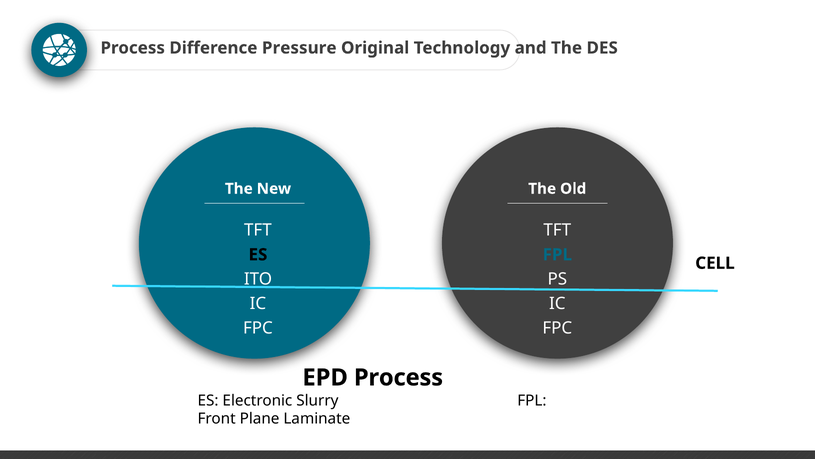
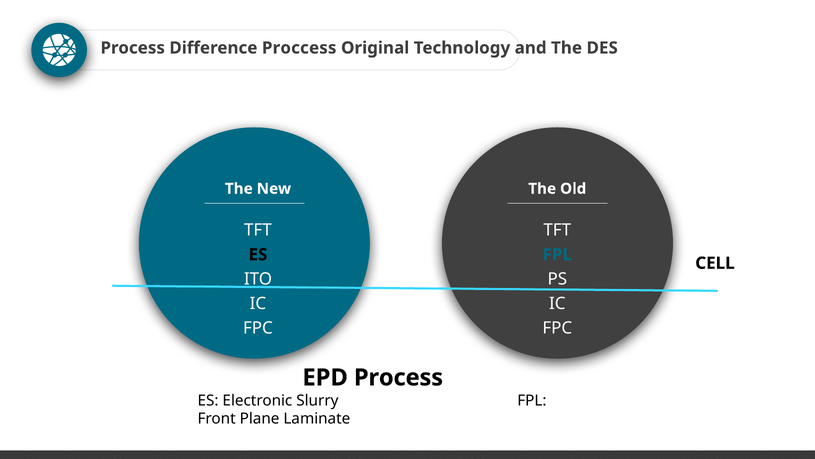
Pressure: Pressure -> Proccess (299, 48)
